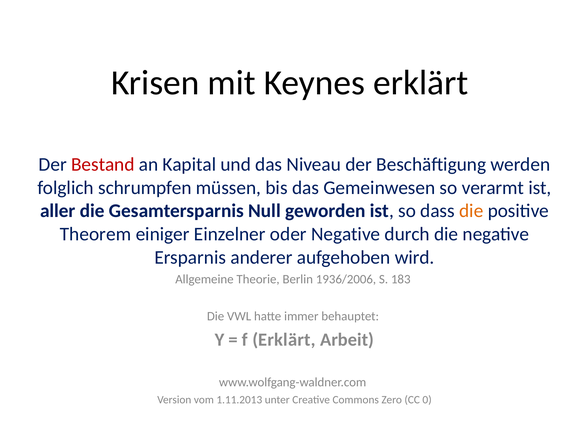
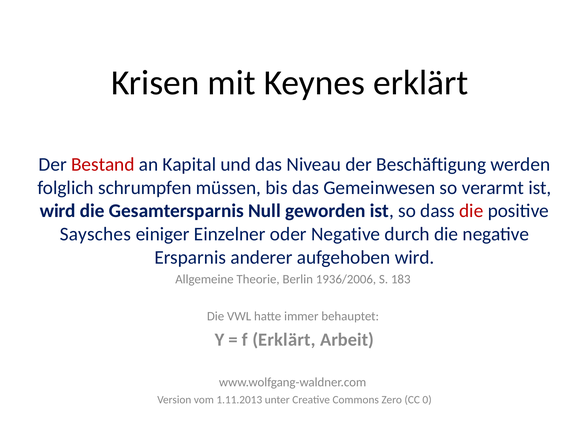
aller: aller -> wird (58, 211)
die colour: orange -> red (471, 211)
Theorem: Theorem -> Saysches (95, 234)
